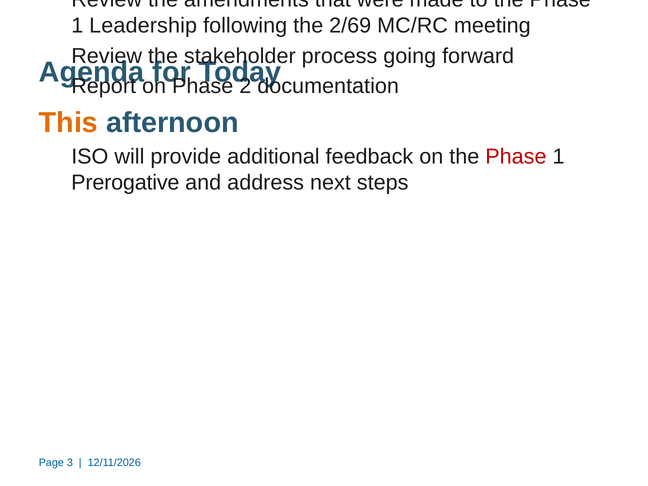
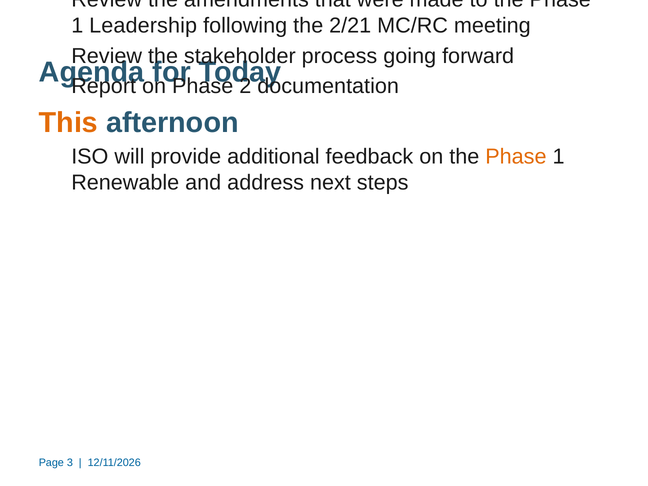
2/69: 2/69 -> 2/21 (350, 26)
Phase colour: red -> orange (516, 157)
Prerogative: Prerogative -> Renewable (125, 183)
